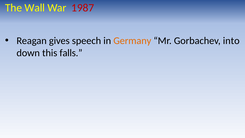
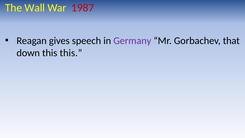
Germany colour: orange -> purple (132, 41)
into: into -> that (231, 41)
this falls: falls -> this (71, 53)
